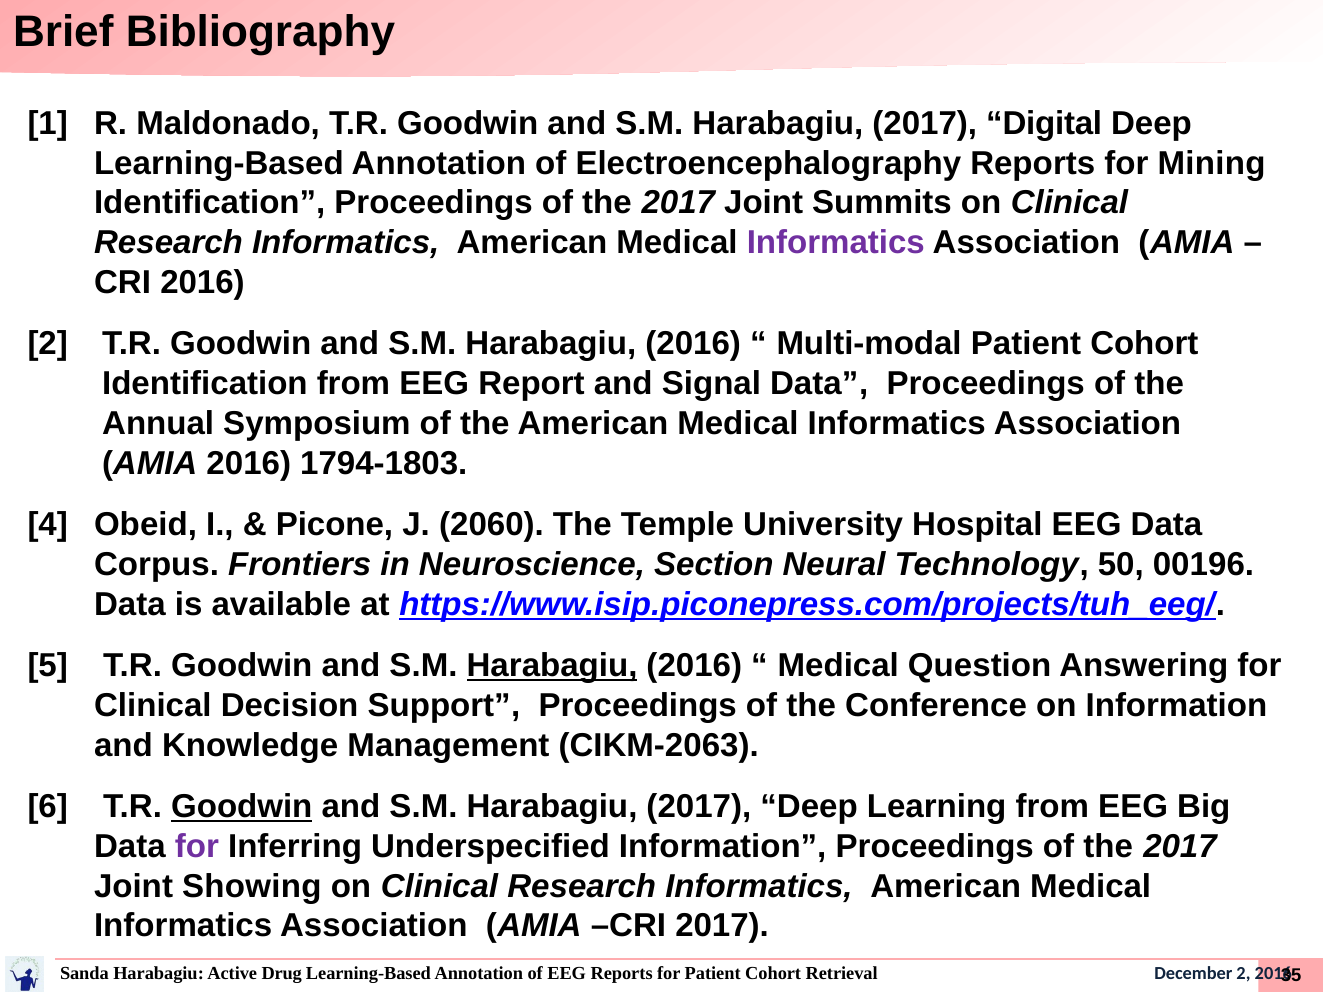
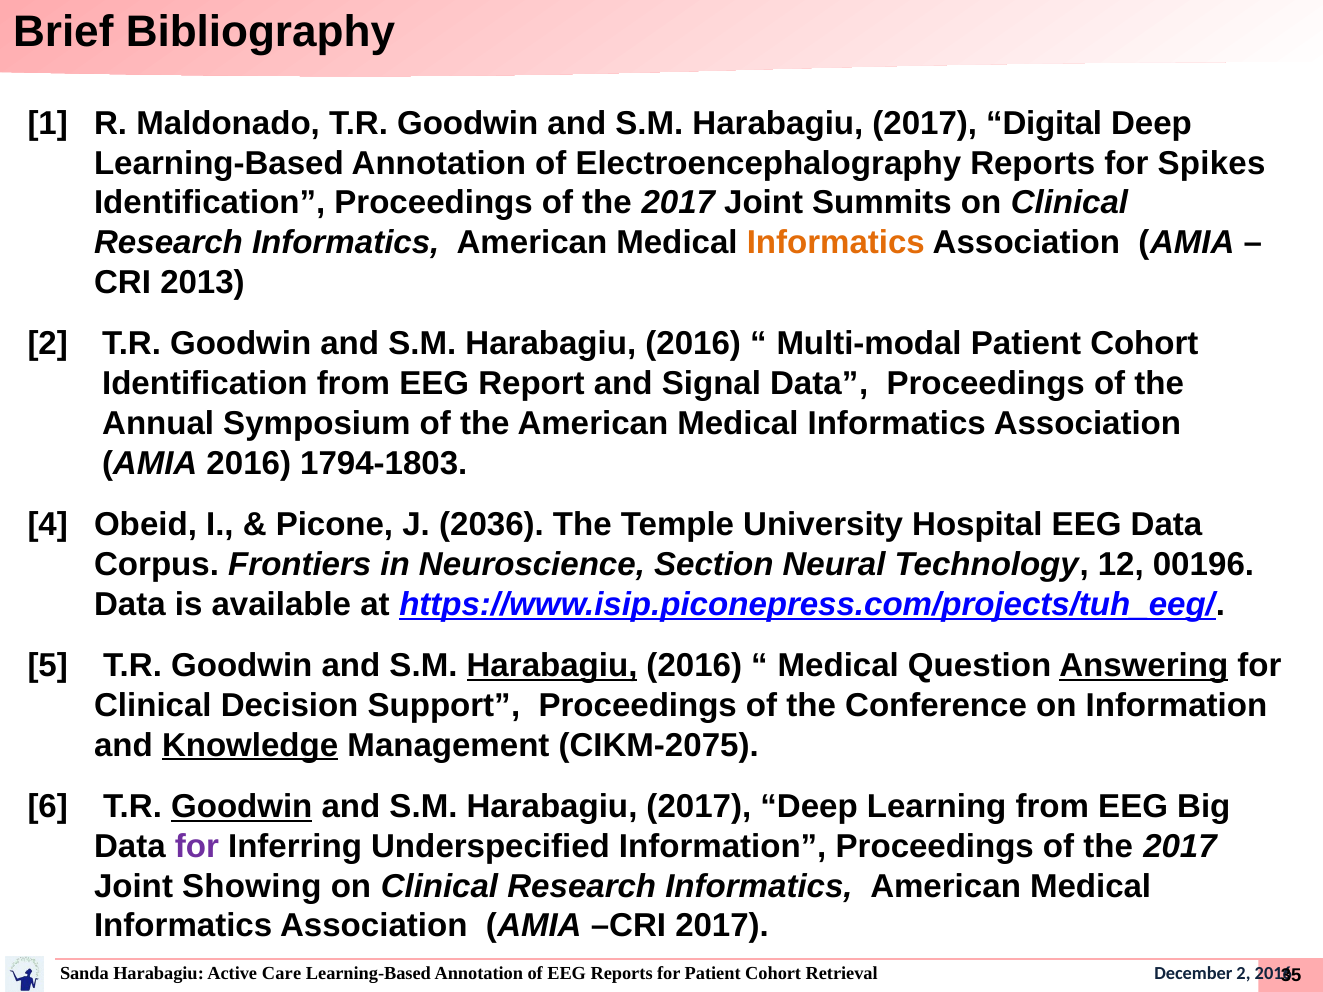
Mining: Mining -> Spikes (1212, 163)
Informatics colour: purple -> orange (836, 243)
CRI 2016: 2016 -> 2013 (202, 282)
2060: 2060 -> 2036 (491, 525)
50: 50 -> 12 (1121, 565)
Answering underline: none -> present (1144, 666)
Knowledge underline: none -> present (250, 745)
CIKM-2063: CIKM-2063 -> CIKM-2075 (659, 745)
Drug: Drug -> Care (282, 974)
